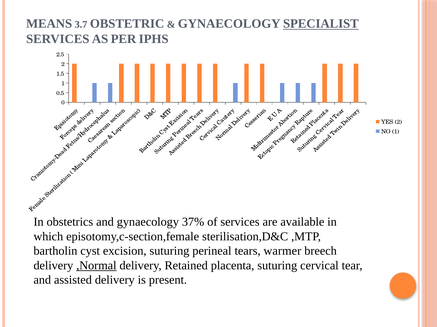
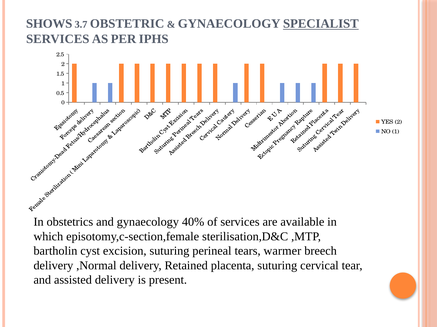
MEANS: MEANS -> SHOWS (49, 24)
37%: 37% -> 40% (193, 222)
,Normal underline: present -> none (96, 266)
